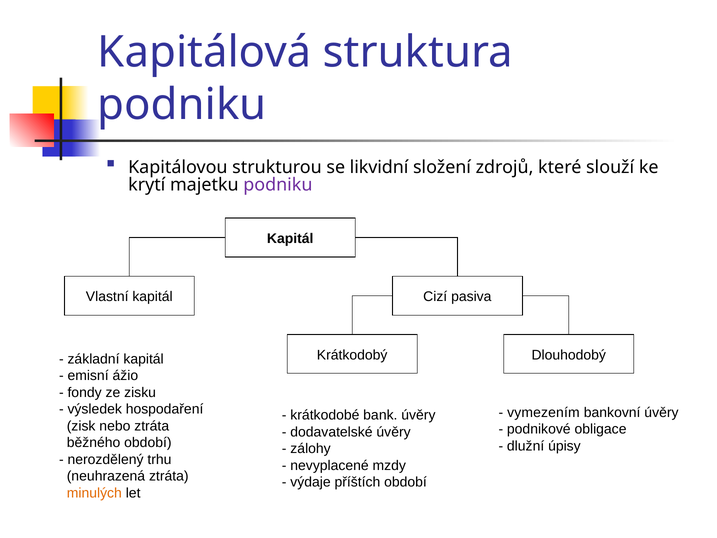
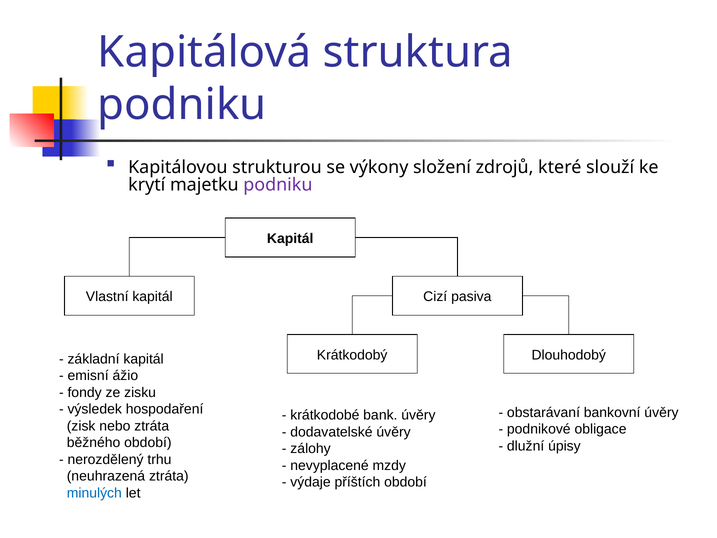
likvidní: likvidní -> výkony (379, 167)
vymezením: vymezením -> obstarávaní (543, 412)
minulých colour: orange -> blue (94, 493)
